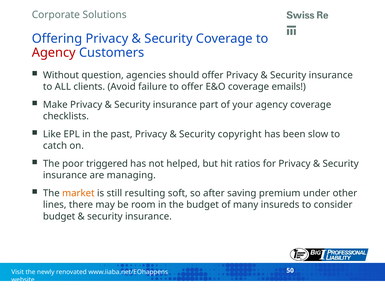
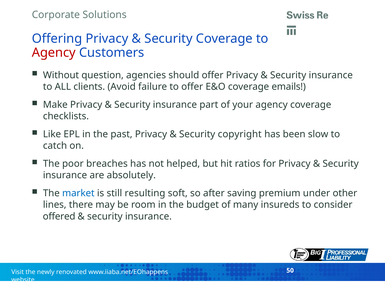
triggered: triggered -> breaches (107, 164)
managing: managing -> absolutely (131, 175)
market colour: orange -> blue (78, 193)
budget: budget -> offered (59, 216)
